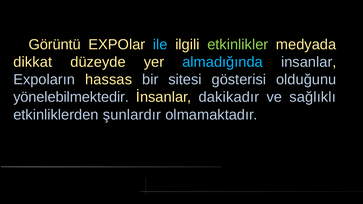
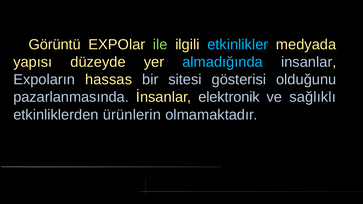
ile colour: light blue -> light green (160, 45)
etkinlikler colour: light green -> light blue (238, 45)
dikkat: dikkat -> yapısı (33, 62)
yönelebilmektedir: yönelebilmektedir -> pazarlanmasında (71, 97)
dakikadır: dakikadır -> elektronik (229, 97)
şunlardır: şunlardır -> ürünlerin (132, 115)
